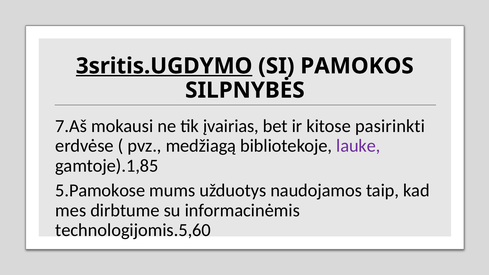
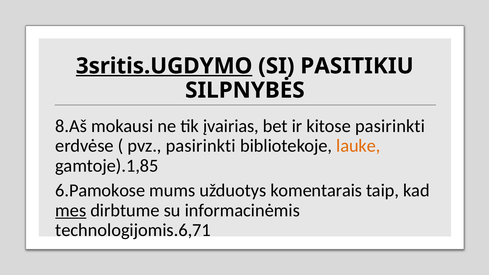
PAMOKOS: PAMOKOS -> PASITIKIU (357, 66)
7.Aš: 7.Aš -> 8.Aš (71, 126)
pvz medžiagą: medžiagą -> pasirinkti (201, 146)
lauke colour: purple -> orange (358, 146)
5.Pamokose: 5.Pamokose -> 6.Pamokose (100, 191)
naudojamos: naudojamos -> komentarais (316, 191)
mes underline: none -> present (71, 210)
technologijomis.5,60: technologijomis.5,60 -> technologijomis.6,71 (133, 230)
